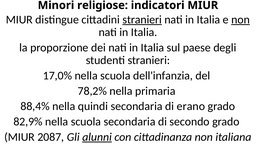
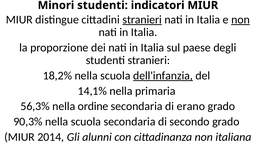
Minori religiose: religiose -> studenti (103, 5)
17,0%: 17,0% -> 18,2% (57, 76)
dell'infanzia underline: none -> present (163, 76)
78,2%: 78,2% -> 14,1% (92, 91)
88,4%: 88,4% -> 56,3% (35, 106)
quindi: quindi -> ordine (93, 106)
82,9%: 82,9% -> 90,3% (28, 122)
2087: 2087 -> 2014 (51, 137)
alunni underline: present -> none (97, 137)
